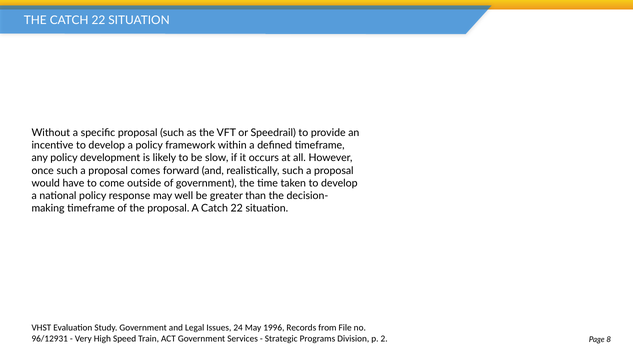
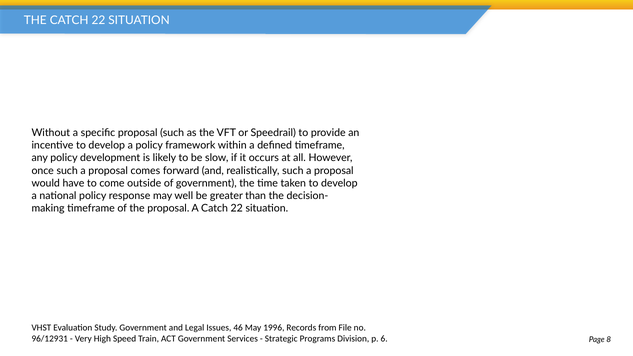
24: 24 -> 46 (238, 328)
2: 2 -> 6 (384, 339)
